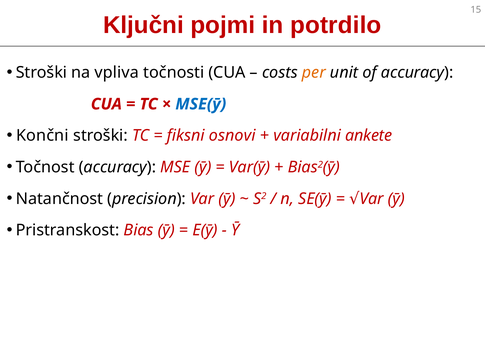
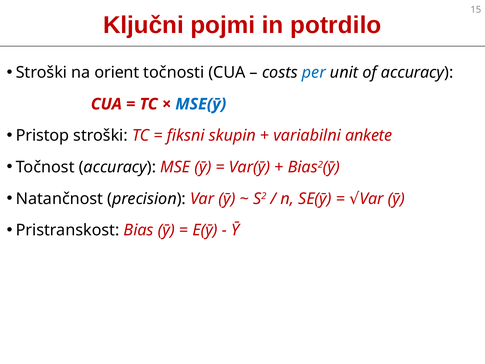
vpliva: vpliva -> orient (117, 73)
per colour: orange -> blue (314, 73)
Končni: Končni -> Pristop (42, 136)
osnovi: osnovi -> skupin (232, 136)
